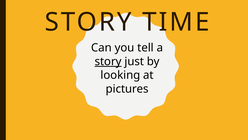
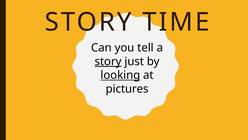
looking underline: none -> present (120, 75)
